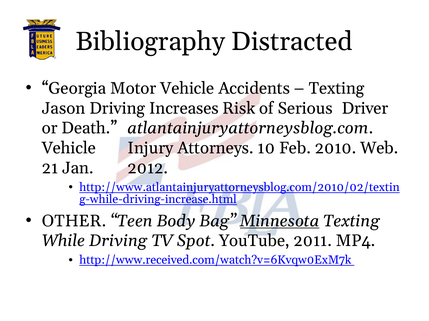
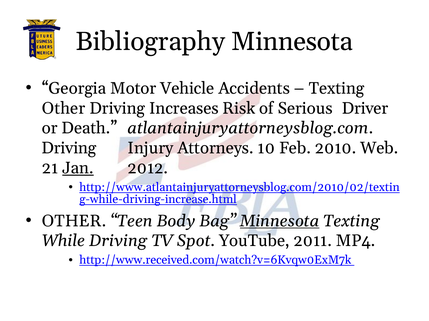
Bibliography Distracted: Distracted -> Minnesota (292, 42)
Jason: Jason -> Other (64, 108)
Vehicle: Vehicle -> Driving (69, 148)
Jan underline: none -> present (78, 169)
